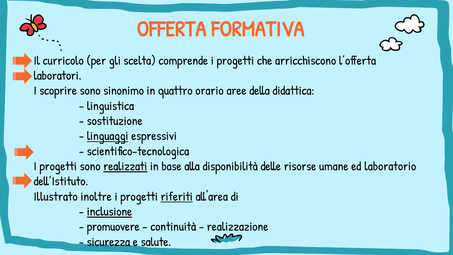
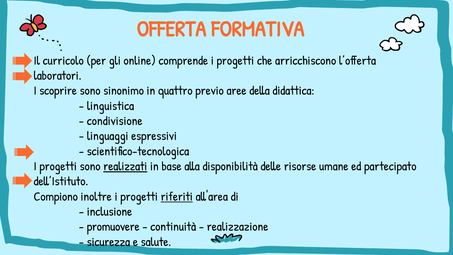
scelta: scelta -> online (140, 61)
orario: orario -> previo (210, 91)
sostituzione: sostituzione -> condivisione (115, 121)
linguaggi underline: present -> none (108, 136)
laboratorio: laboratorio -> partecipato (390, 166)
Illustrato: Illustrato -> Compiono (56, 196)
inclusione underline: present -> none (109, 212)
